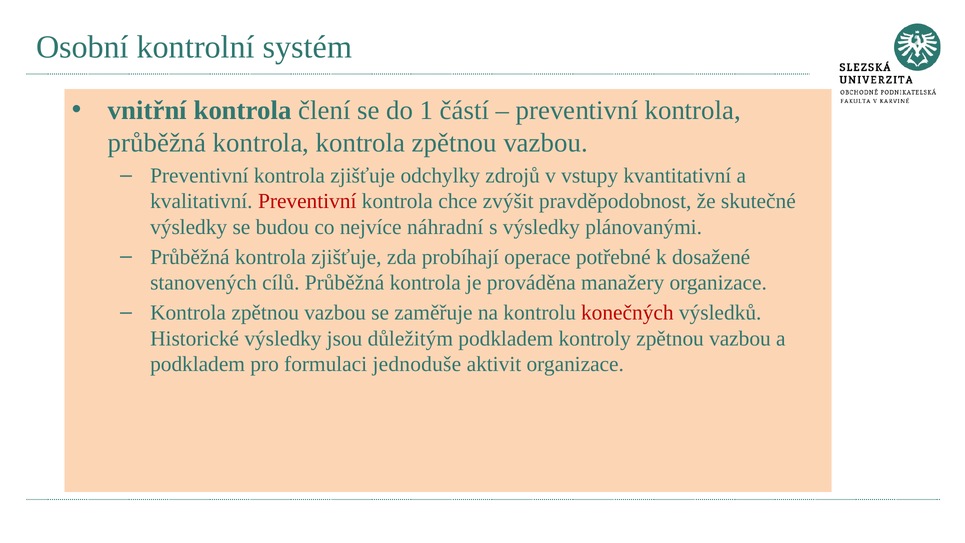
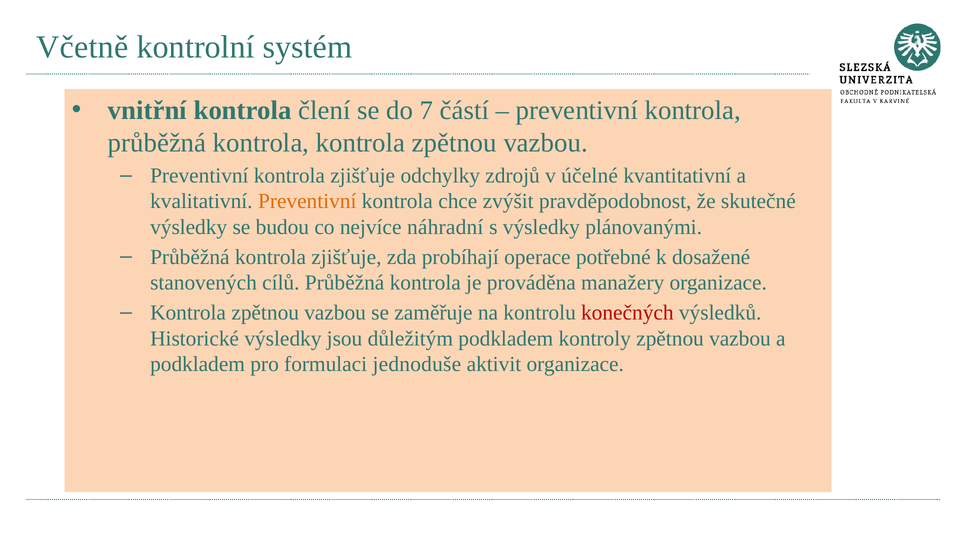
Osobní: Osobní -> Včetně (82, 47)
1: 1 -> 7 (426, 111)
vstupy: vstupy -> účelné (590, 176)
Preventivní colour: red -> orange (307, 201)
